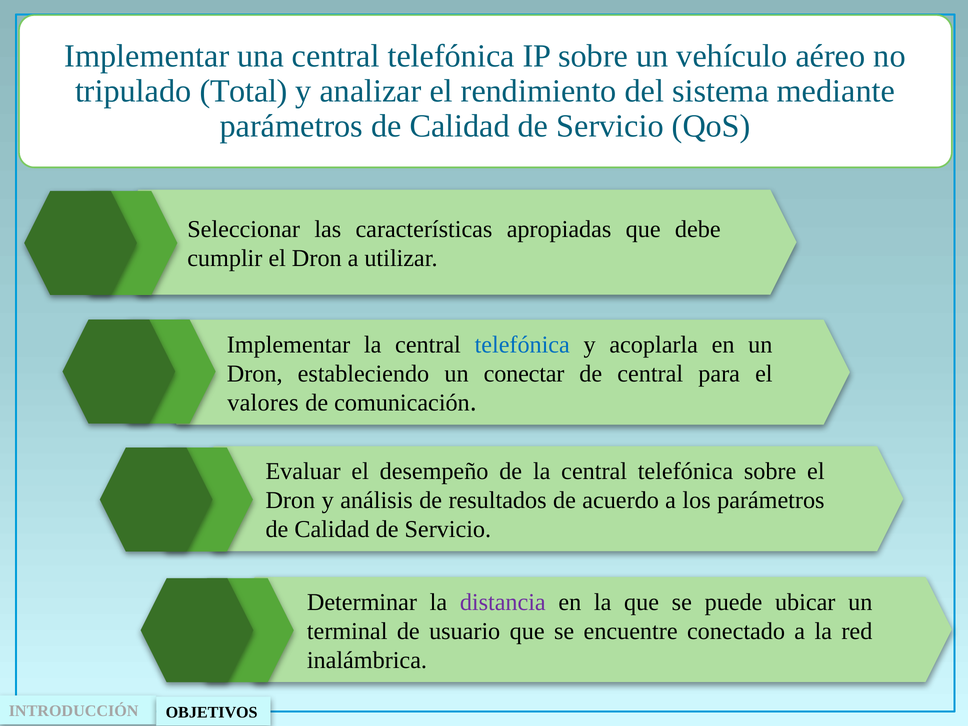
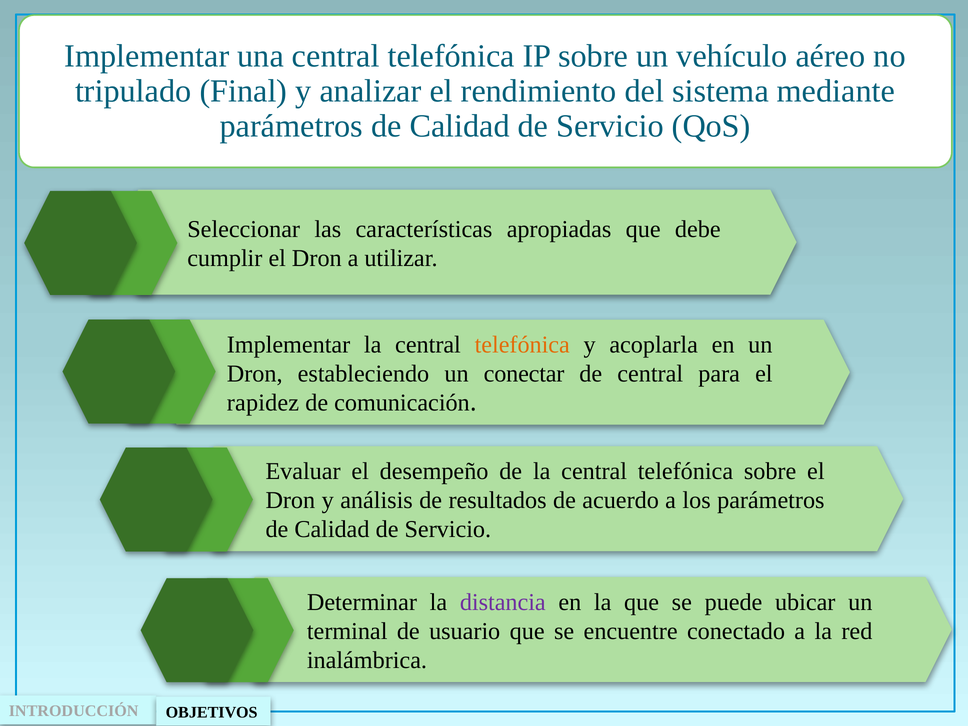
Total: Total -> Final (243, 91)
telefónica colour: blue -> orange (522, 345)
valores: valores -> rapidez (263, 403)
